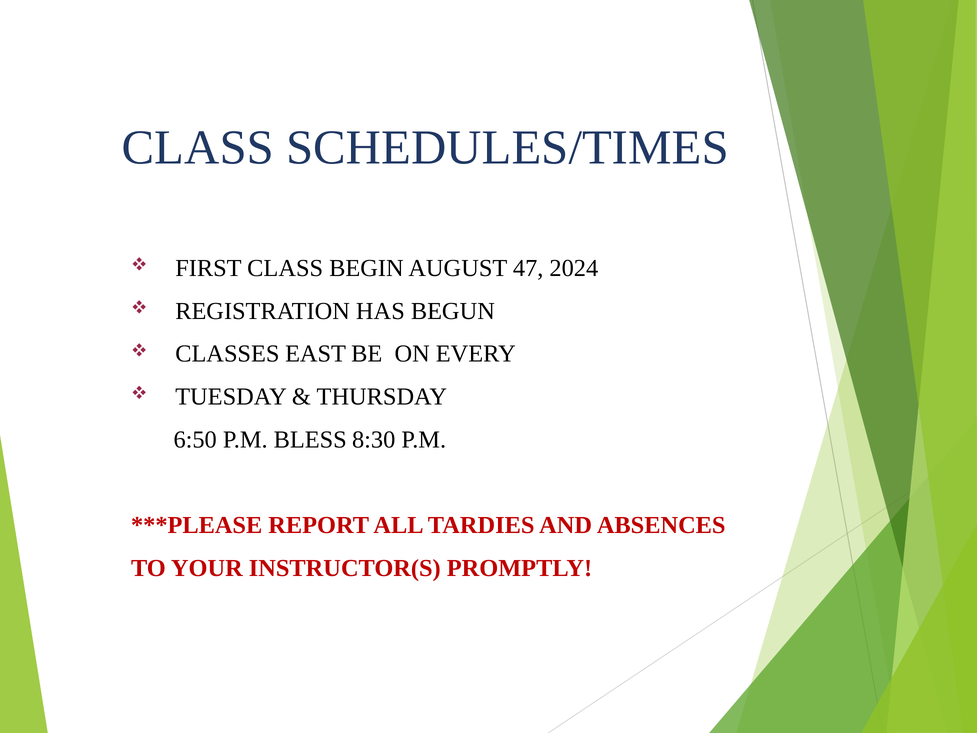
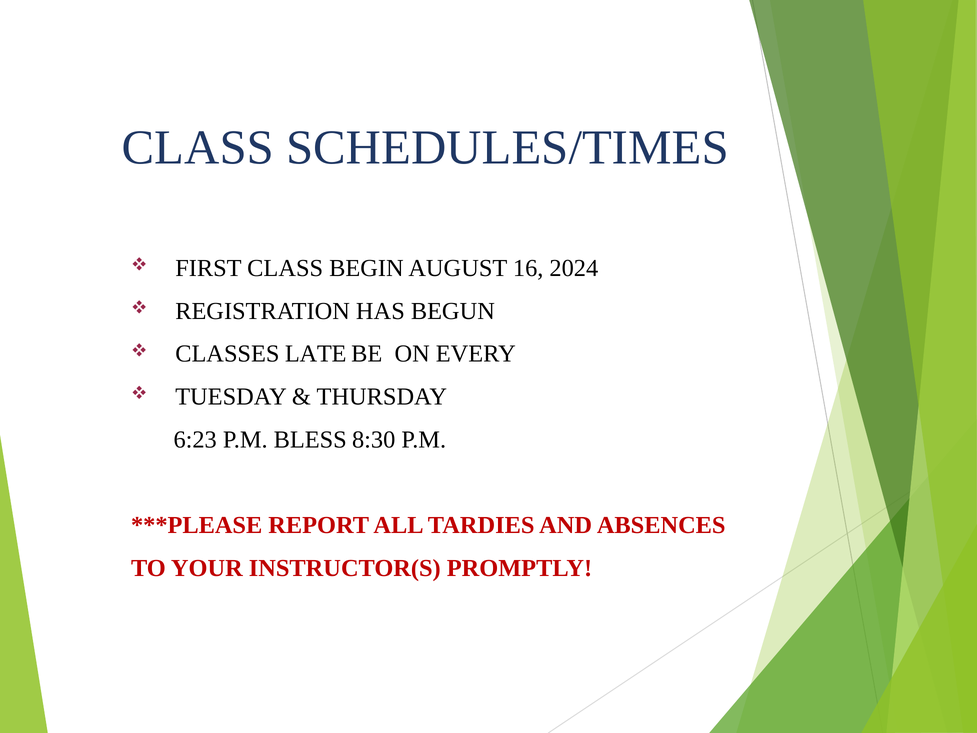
47: 47 -> 16 (528, 268)
EAST: EAST -> LATE (316, 354)
6:50: 6:50 -> 6:23 (195, 439)
